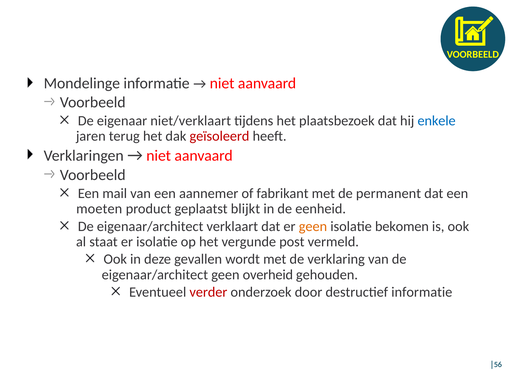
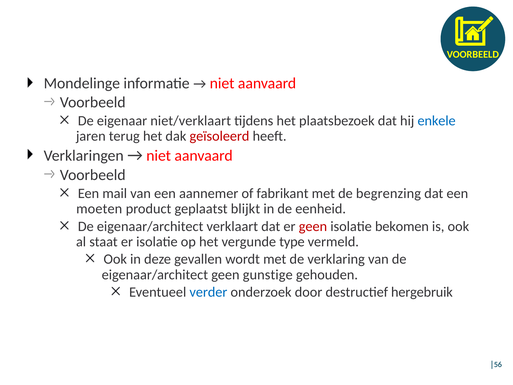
permanent: permanent -> begrenzing (388, 193)
geen colour: orange -> red (313, 226)
post: post -> type (292, 242)
overheid: overheid -> gunstige (268, 274)
verder colour: red -> blue (208, 292)
destructief informatie: informatie -> hergebruik (422, 292)
